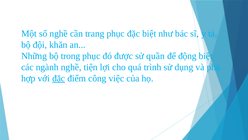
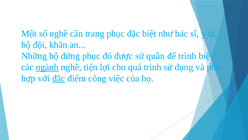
trong: trong -> đứng (70, 56)
để động: động -> trình (187, 56)
ngành underline: none -> present (47, 67)
